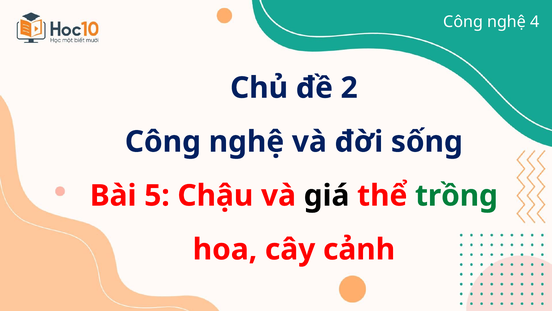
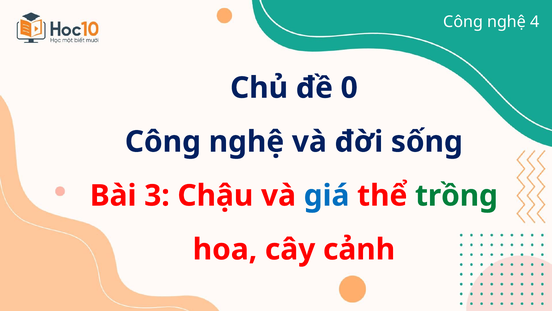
2: 2 -> 0 (349, 88)
5: 5 -> 3 (157, 195)
giá colour: black -> blue (327, 195)
